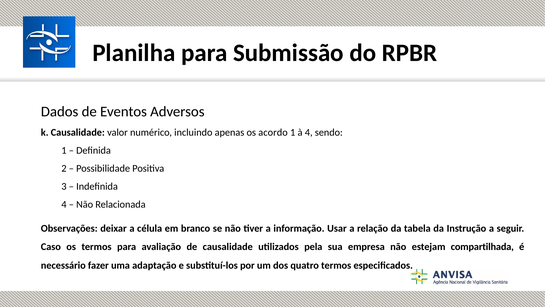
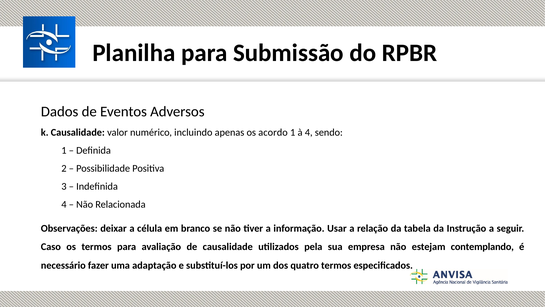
compartilhada: compartilhada -> contemplando (482, 247)
